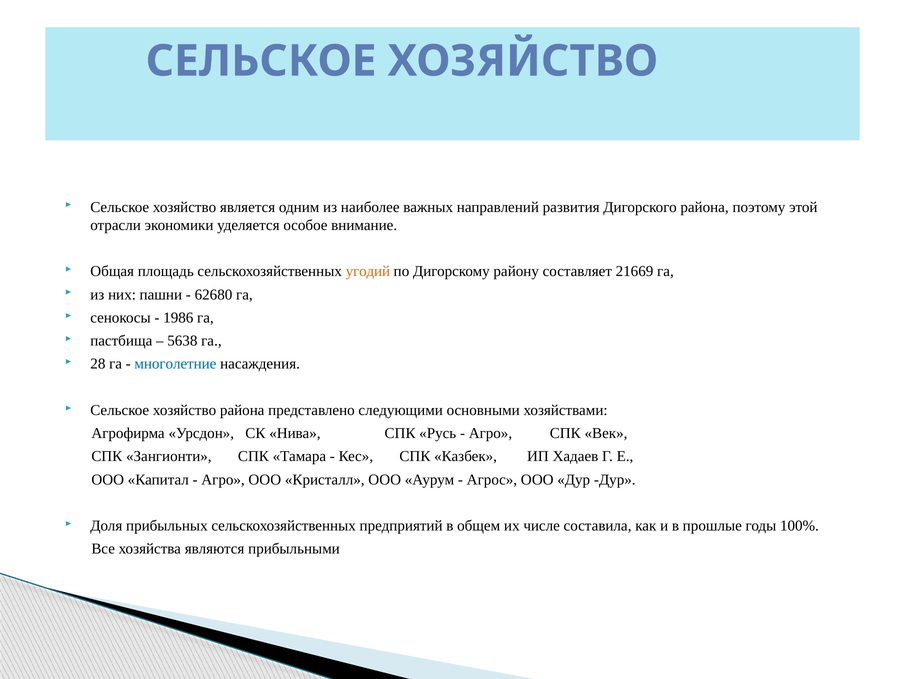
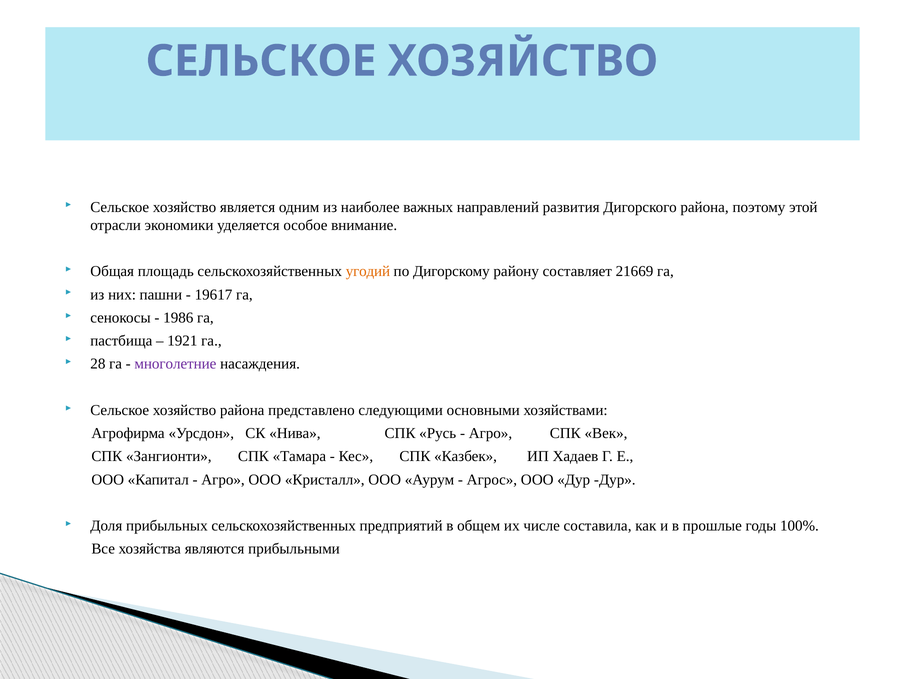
62680: 62680 -> 19617 (214, 294)
5638: 5638 -> 1921 (182, 341)
многолетние colour: blue -> purple (175, 364)
